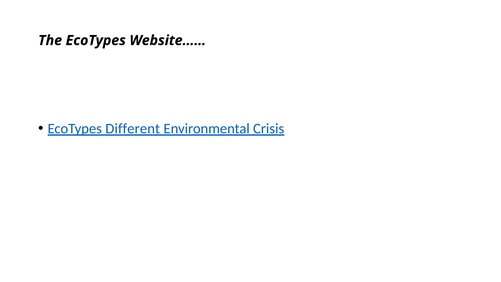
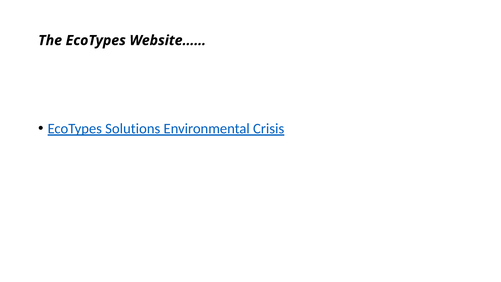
Different: Different -> Solutions (133, 129)
